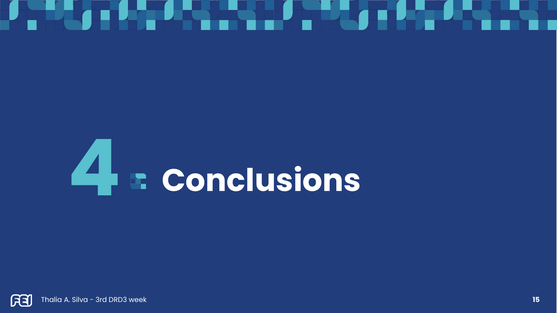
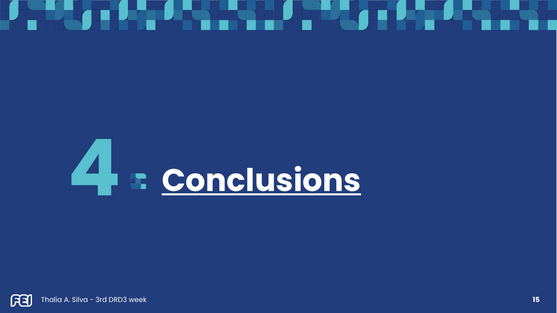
Conclusions underline: none -> present (261, 181)
